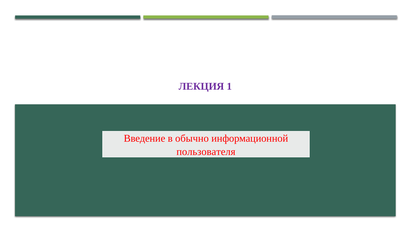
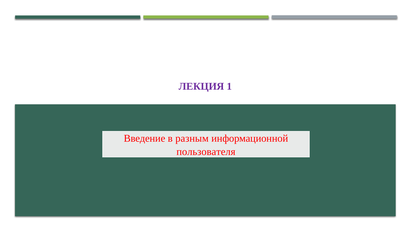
обычно: обычно -> разным (192, 138)
